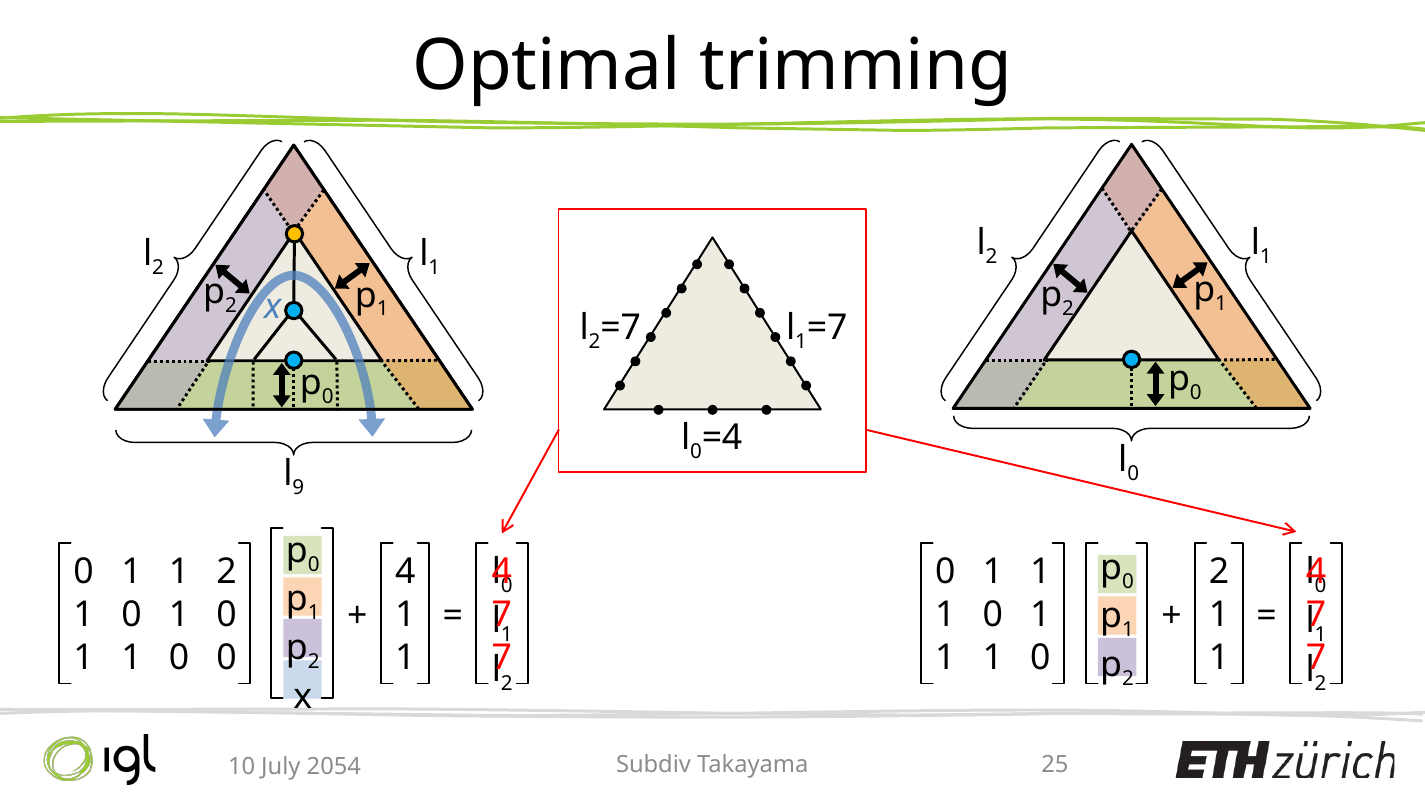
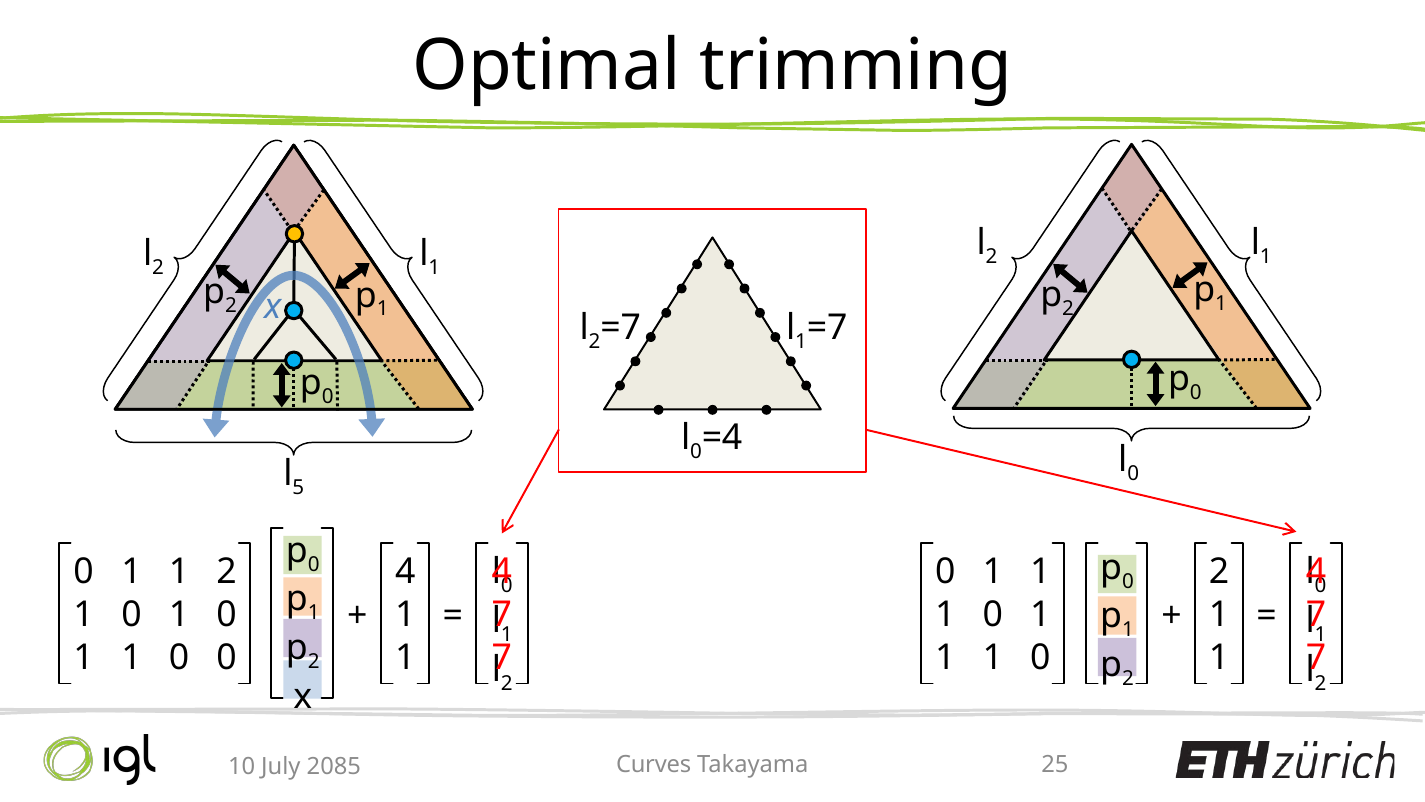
9: 9 -> 5 (298, 488)
Subdiv: Subdiv -> Curves (654, 764)
2054: 2054 -> 2085 (334, 766)
